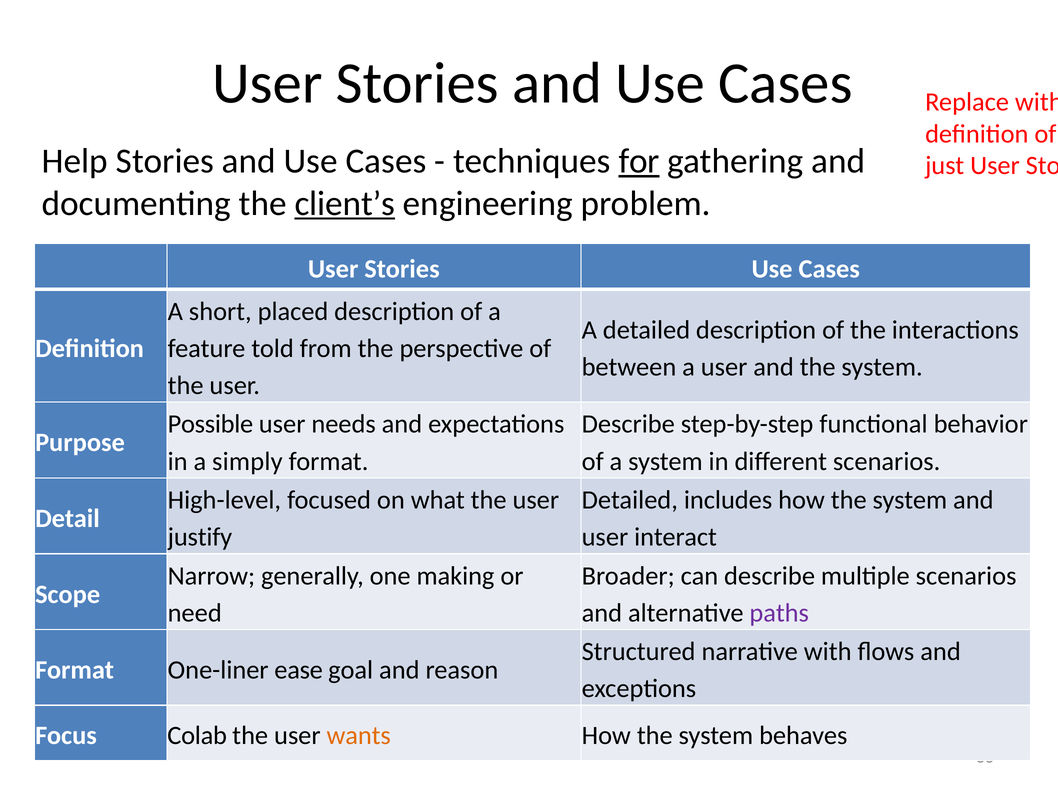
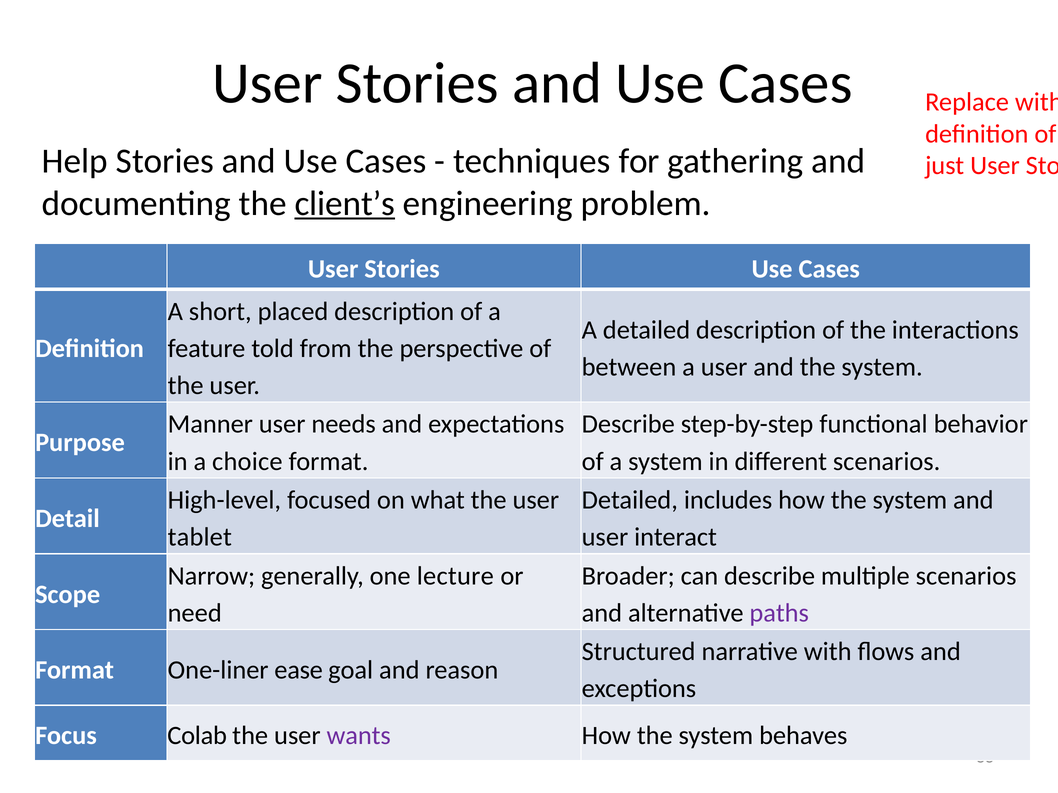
for underline: present -> none (639, 161)
Possible: Possible -> Manner (210, 424)
simply: simply -> choice (247, 462)
justify: justify -> tablet (200, 537)
making: making -> lecture (455, 576)
wants colour: orange -> purple (359, 736)
